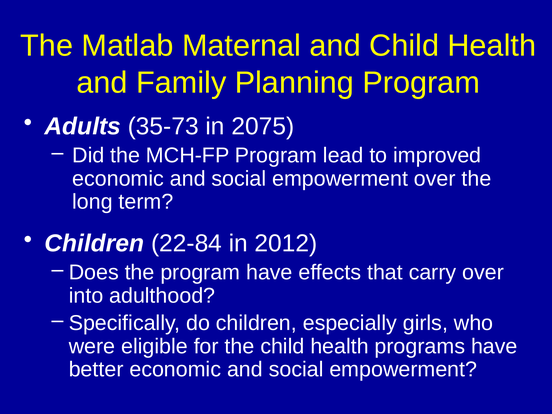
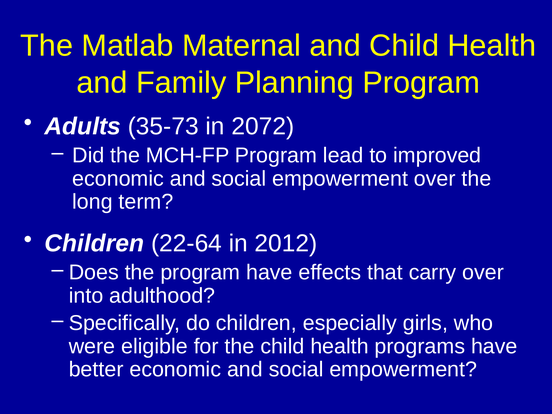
2075: 2075 -> 2072 (263, 126)
22-84: 22-84 -> 22-64 (187, 243)
